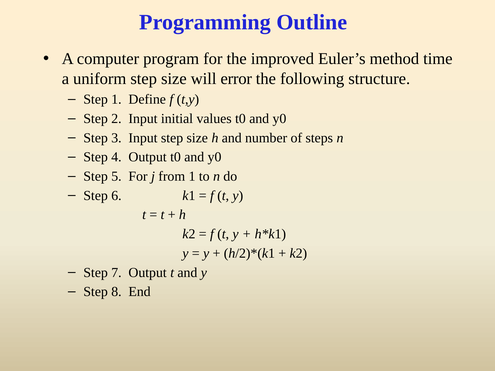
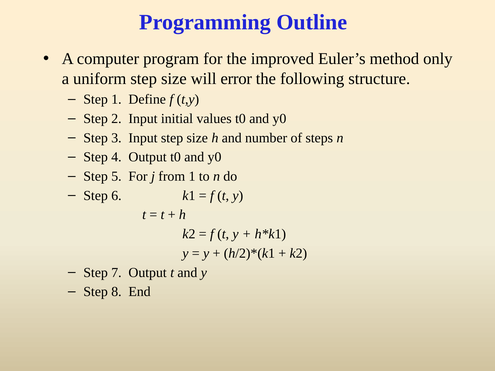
time: time -> only (438, 59)
